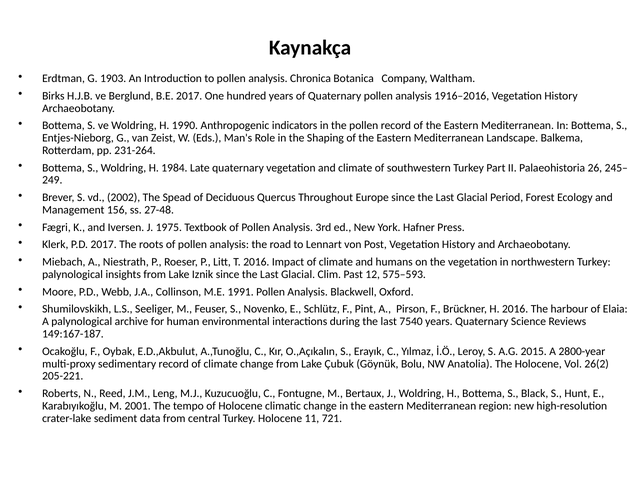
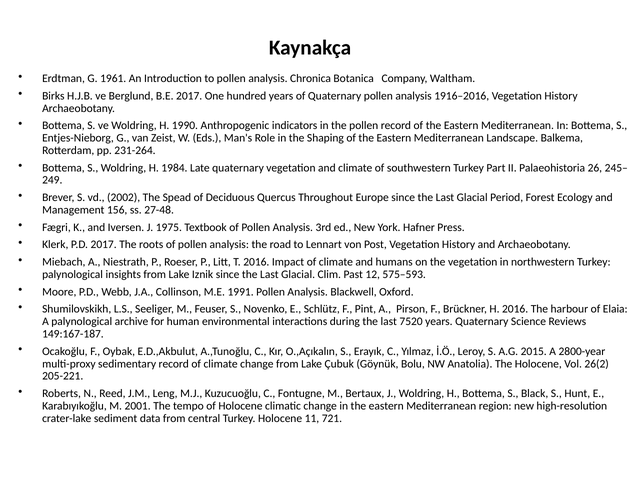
1903: 1903 -> 1961 (113, 78)
7540: 7540 -> 7520 (411, 322)
